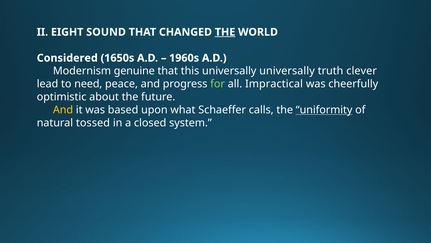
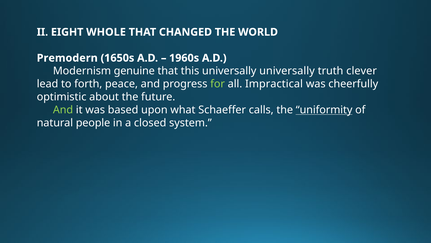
SOUND: SOUND -> WHOLE (106, 32)
THE underline: present -> none (225, 32)
Considered: Considered -> Premodern (67, 58)
need: need -> forth (88, 84)
And colour: yellow -> light green (63, 110)
tossed: tossed -> people (93, 123)
